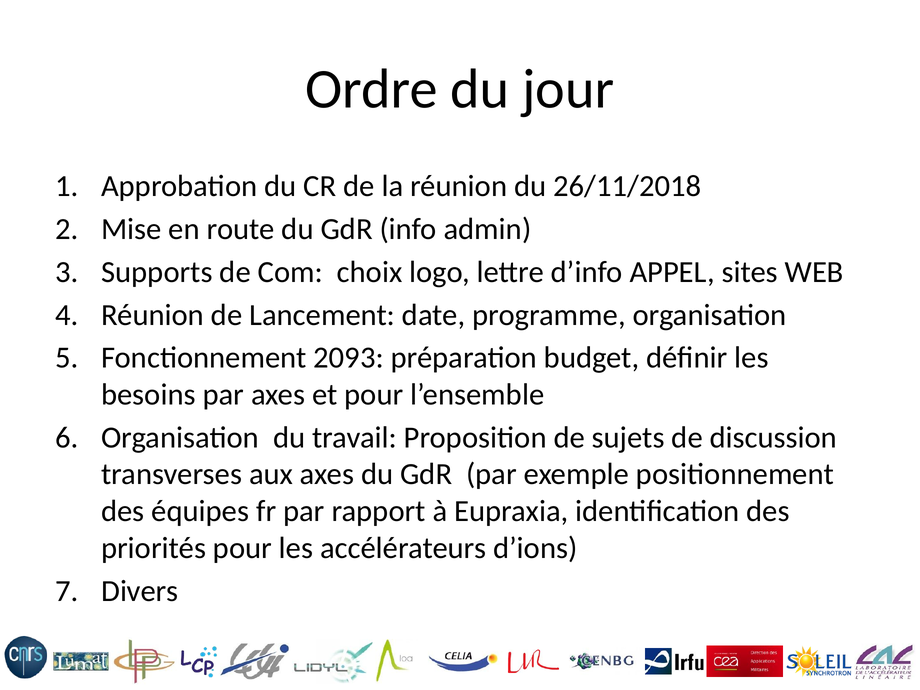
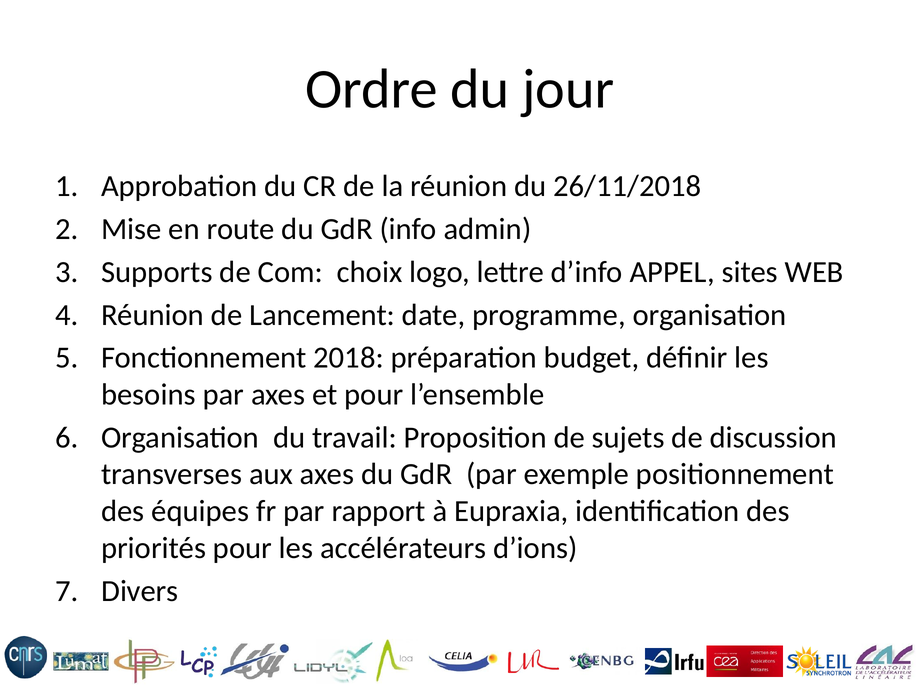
2093: 2093 -> 2018 (349, 358)
